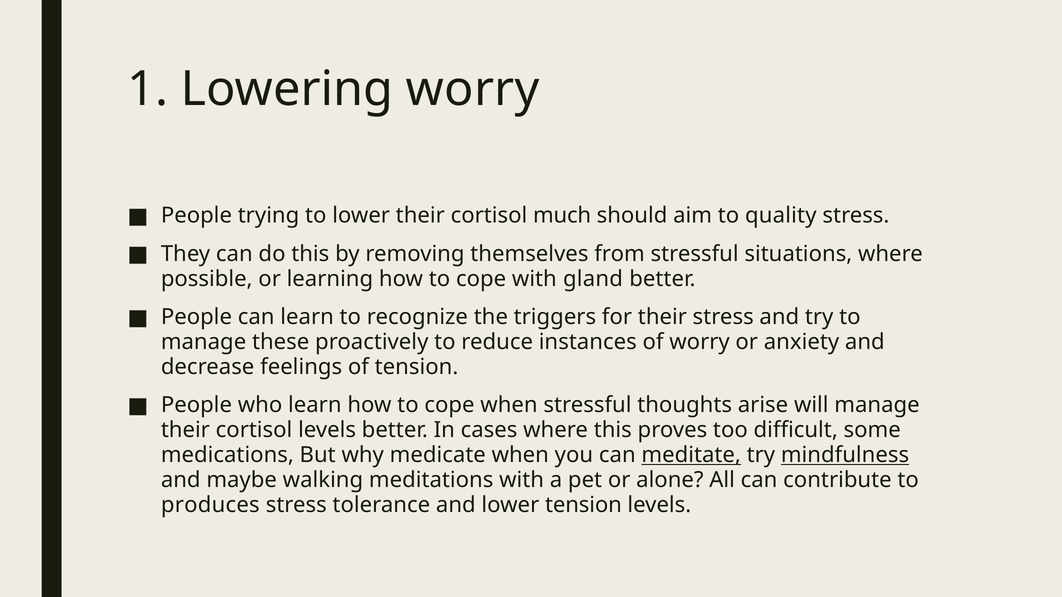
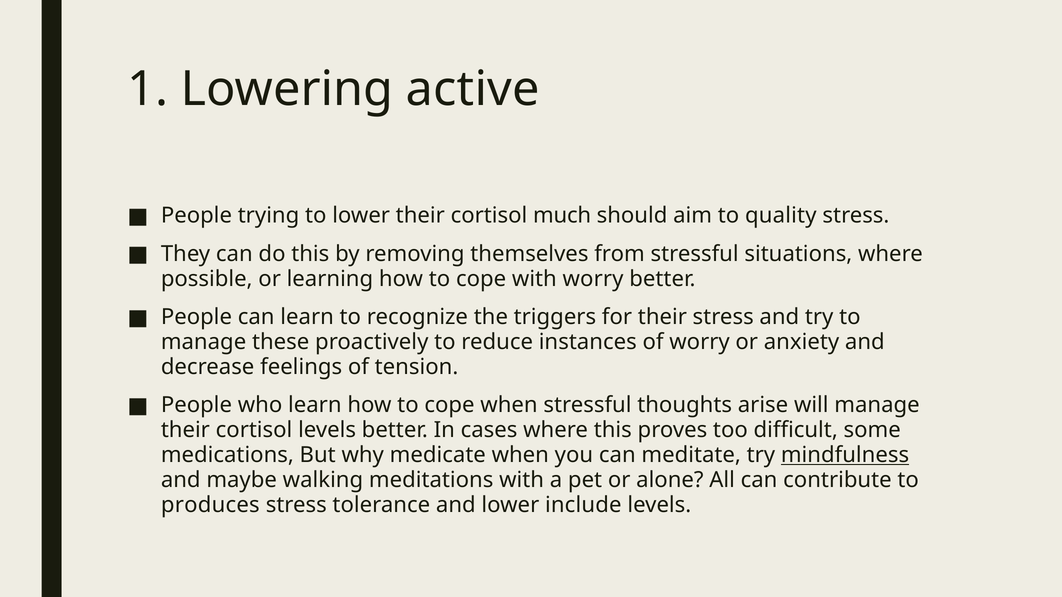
Lowering worry: worry -> active (473, 89)
with gland: gland -> worry (593, 279)
meditate underline: present -> none (691, 455)
lower tension: tension -> include (583, 505)
